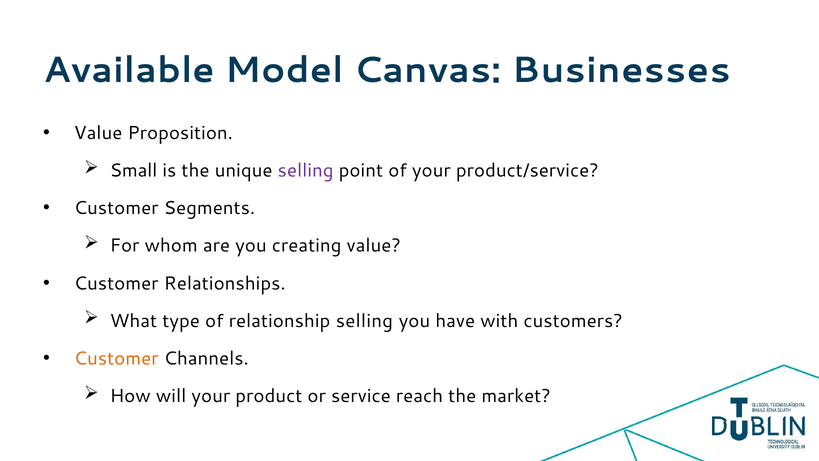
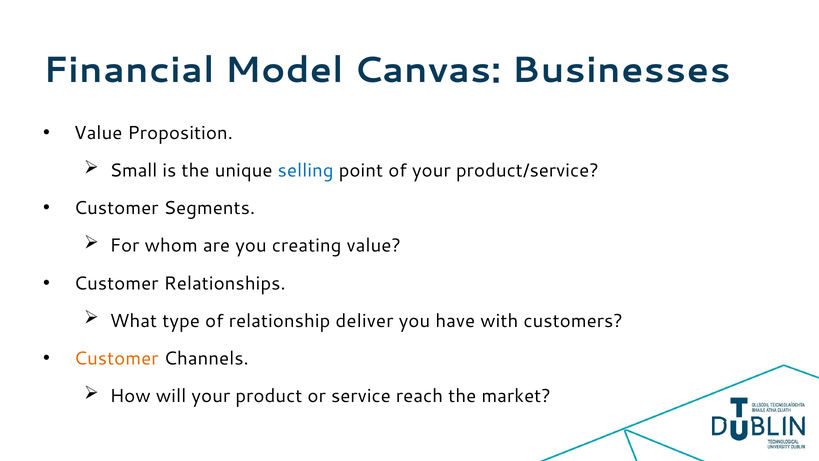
Available: Available -> Financial (129, 70)
selling colour: purple -> blue (306, 171)
relationship selling: selling -> deliver (364, 321)
